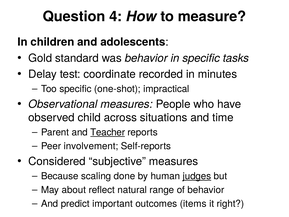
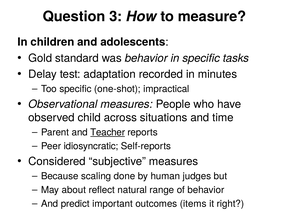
4: 4 -> 3 (116, 16)
coordinate: coordinate -> adaptation (110, 74)
involvement: involvement -> idiosyncratic (91, 146)
judges underline: present -> none (197, 176)
